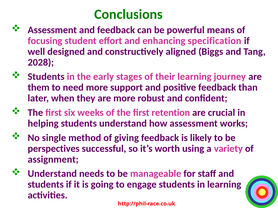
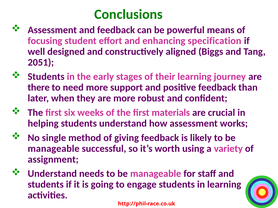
2028: 2028 -> 2051 (41, 62)
them: them -> there (39, 88)
retention: retention -> materials (171, 113)
perspectives: perspectives -> manageable (54, 149)
